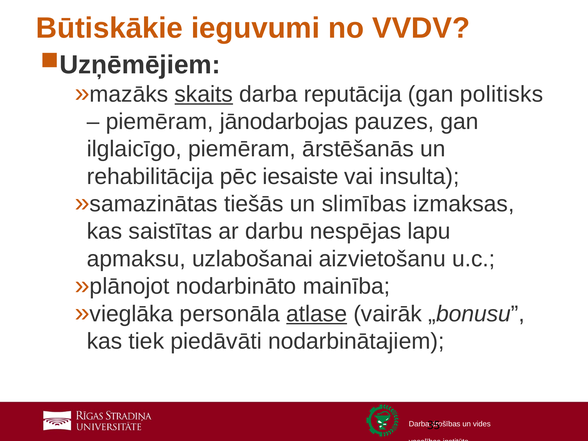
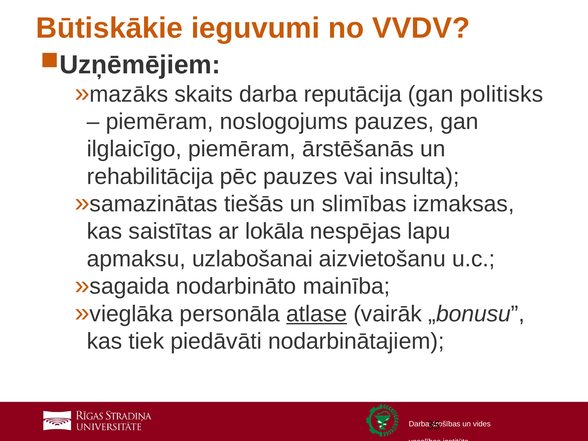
skaits underline: present -> none (204, 94)
jānodarbojas: jānodarbojas -> noslogojums (284, 122)
pēc iesaiste: iesaiste -> pauzes (300, 177)
darbu: darbu -> lokāla (274, 231)
plānojot: plānojot -> sagaida (130, 286)
